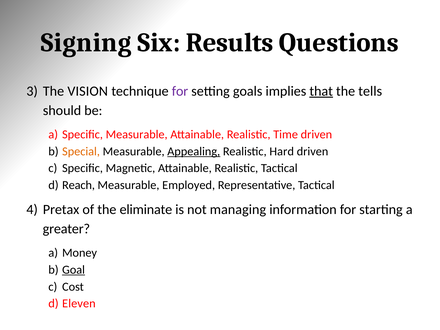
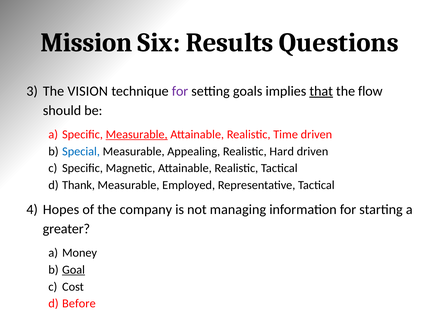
Signing: Signing -> Mission (86, 43)
tells: tells -> flow (370, 91)
Measurable underline: none -> present (137, 134)
Special colour: orange -> blue (81, 151)
Appealing underline: present -> none (194, 151)
Reach: Reach -> Thank (79, 185)
Pretax: Pretax -> Hopes (61, 210)
eliminate: eliminate -> company (146, 210)
Eleven: Eleven -> Before (79, 304)
